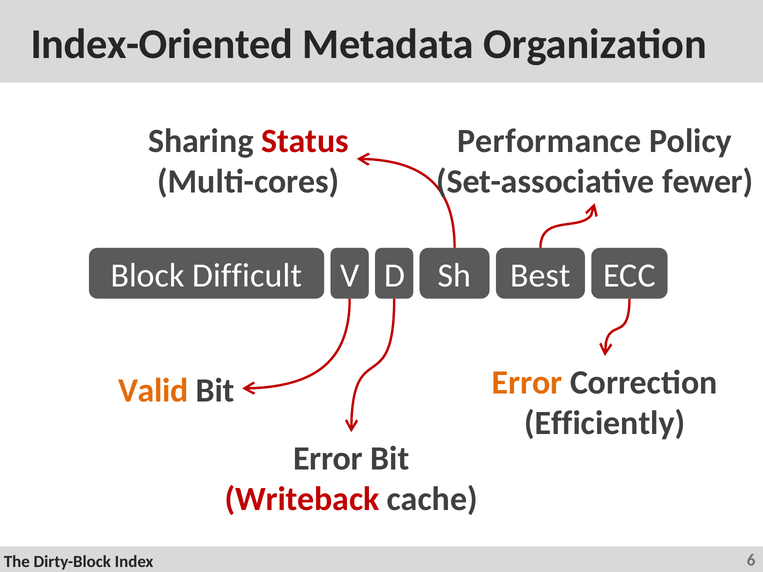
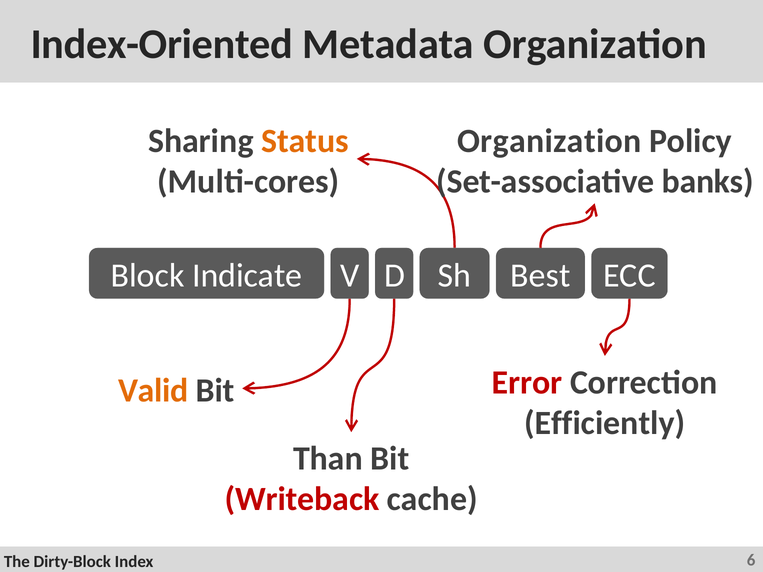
Status colour: red -> orange (305, 141)
Performance: Performance -> Organization (549, 141)
fewer: fewer -> banks (708, 182)
Difficult: Difficult -> Indicate (247, 276)
Error colour: orange -> red (527, 383)
Error: Error -> Than (328, 459)
